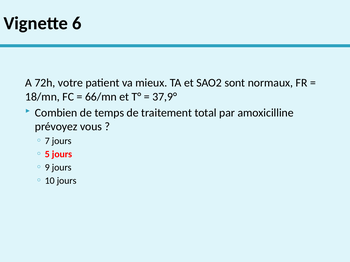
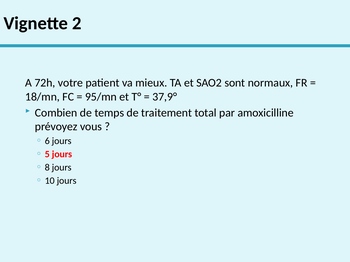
6: 6 -> 2 (77, 23)
66/mn: 66/mn -> 95/mn (101, 97)
7: 7 -> 6 (47, 141)
9: 9 -> 8 (47, 168)
